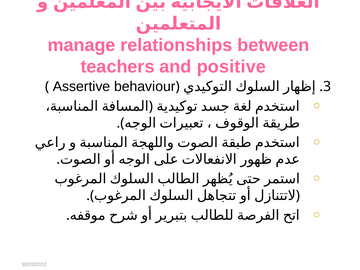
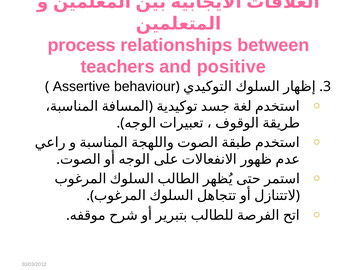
manage: manage -> process (82, 45)
